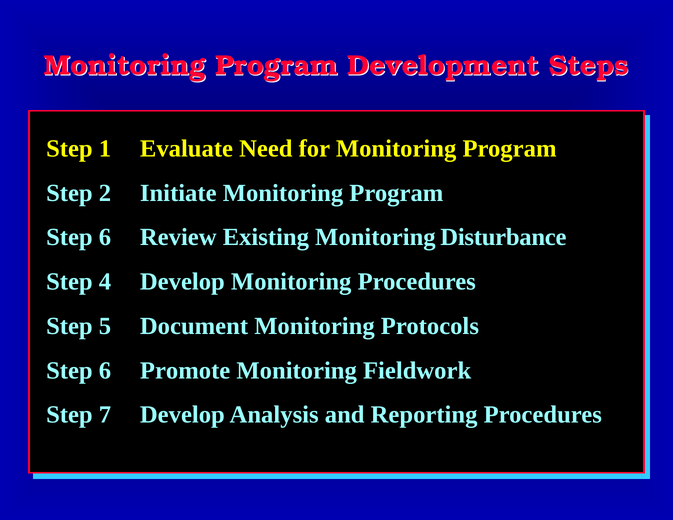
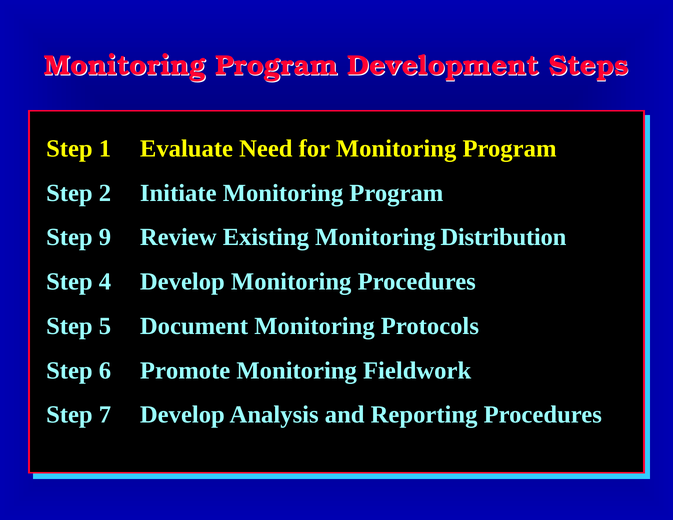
6: 6 -> 9 (105, 237)
Disturbance: Disturbance -> Distribution (503, 237)
